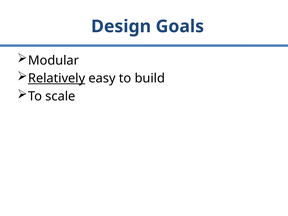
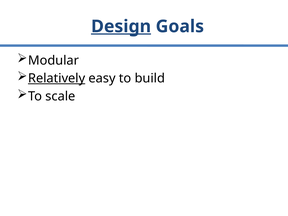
Design underline: none -> present (121, 26)
